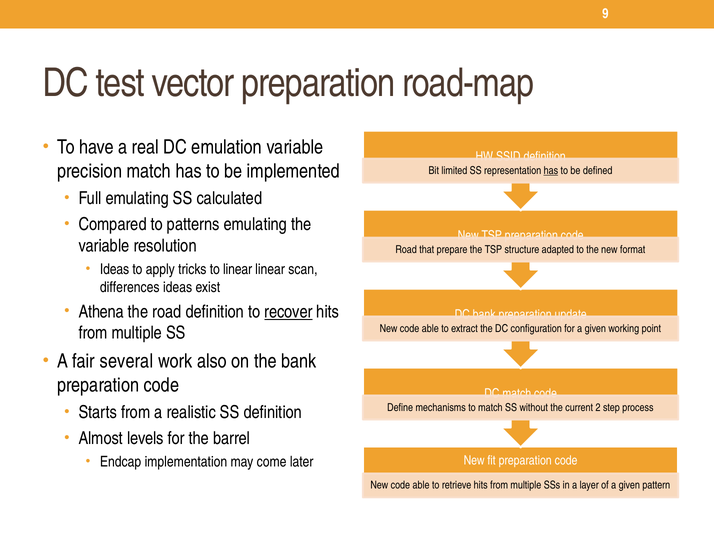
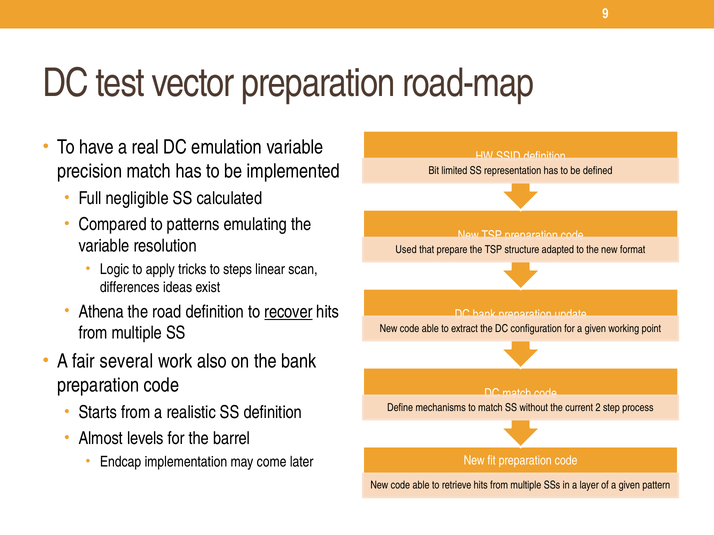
has underline: present -> none (551, 171)
Full emulating: emulating -> negligible (137, 199)
Road: Road -> Used (406, 250)
Ideas: Ideas -> Logic (115, 270)
to linear: linear -> steps (238, 270)
